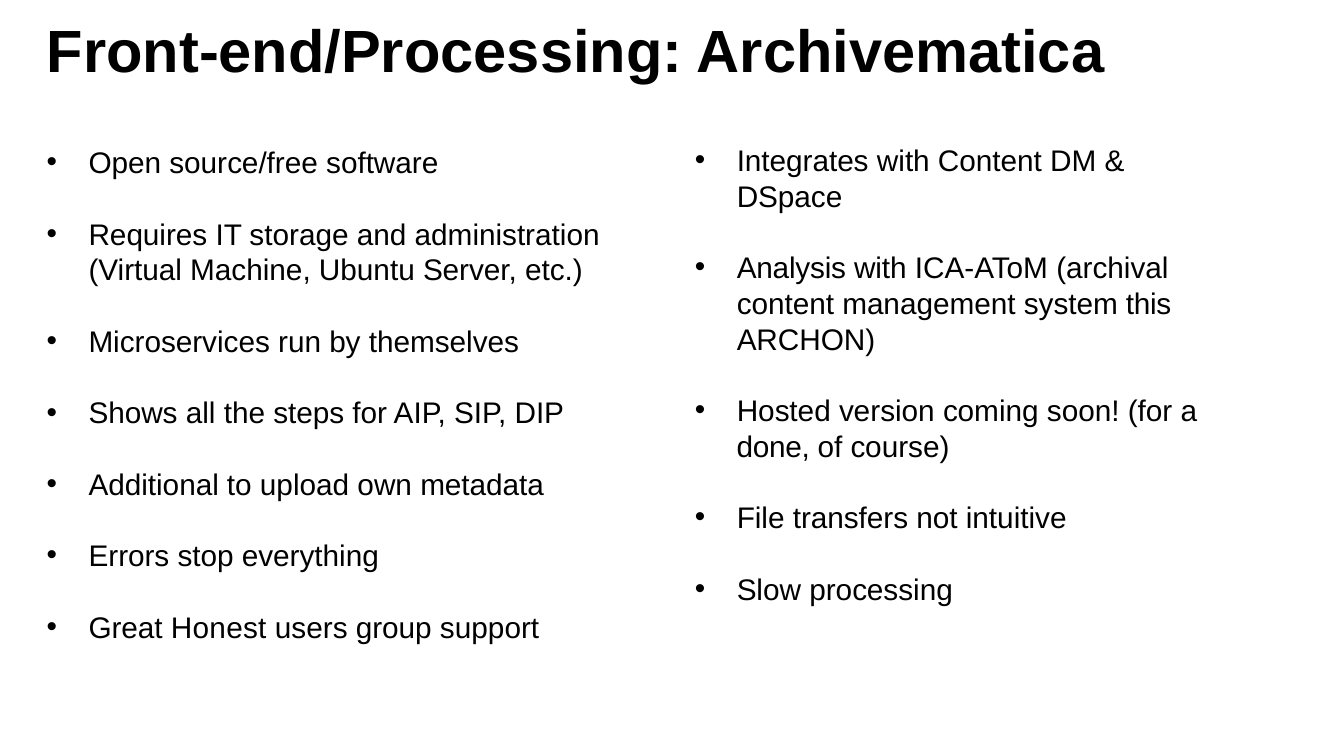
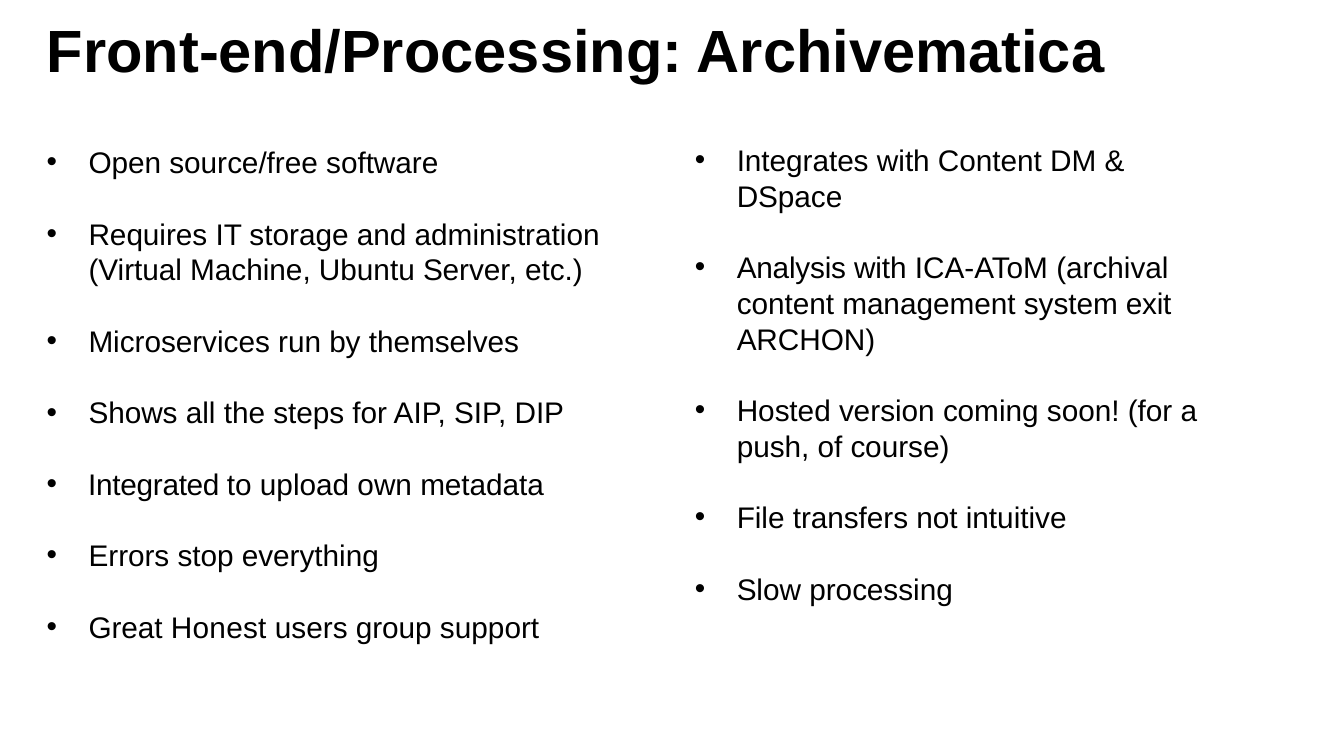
this: this -> exit (1149, 305)
done: done -> push (773, 448)
Additional: Additional -> Integrated (154, 486)
